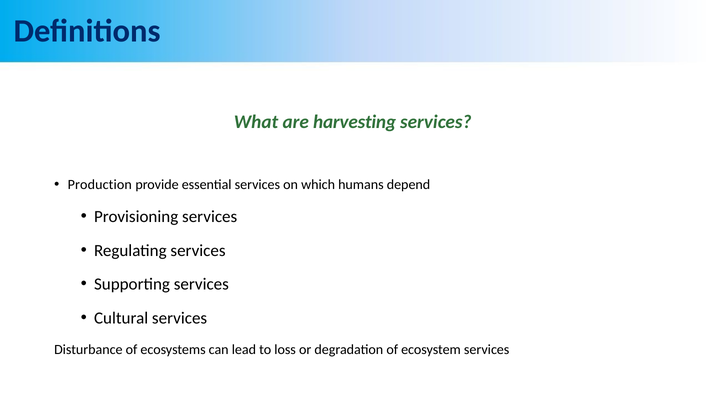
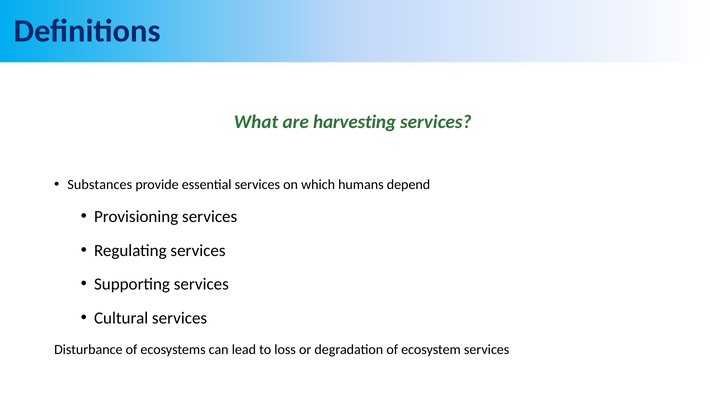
Production: Production -> Substances (100, 185)
